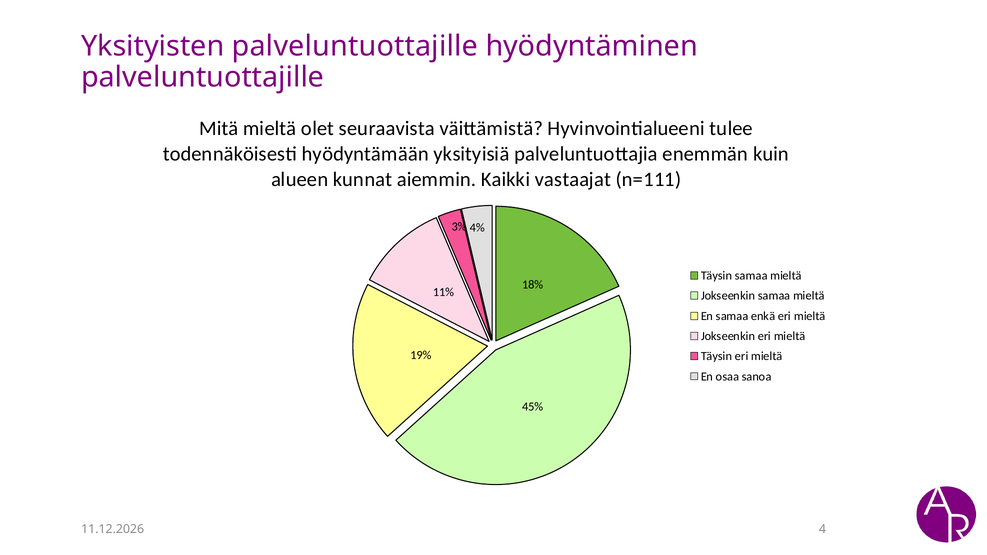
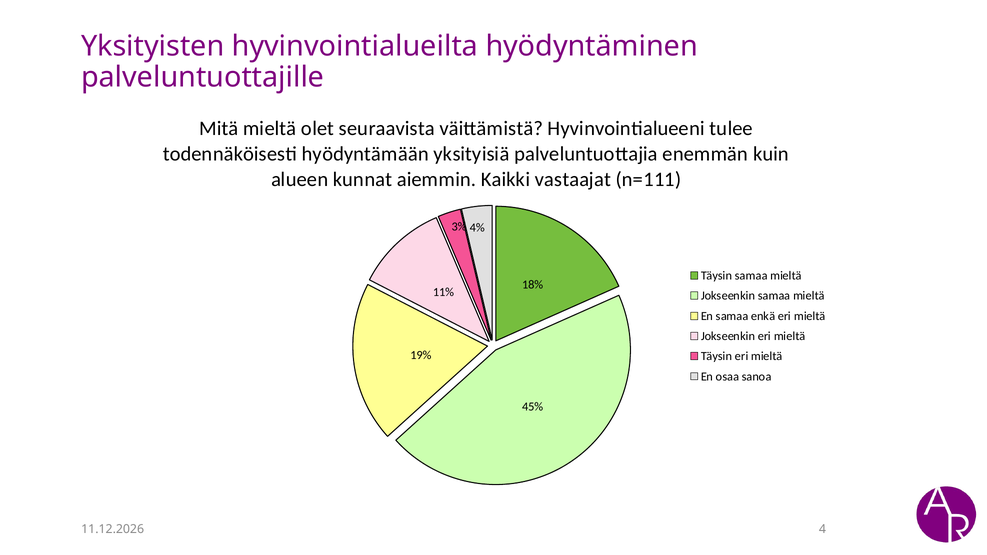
Yksityisten palveluntuottajille: palveluntuottajille -> hyvinvointialueilta (355, 46)
